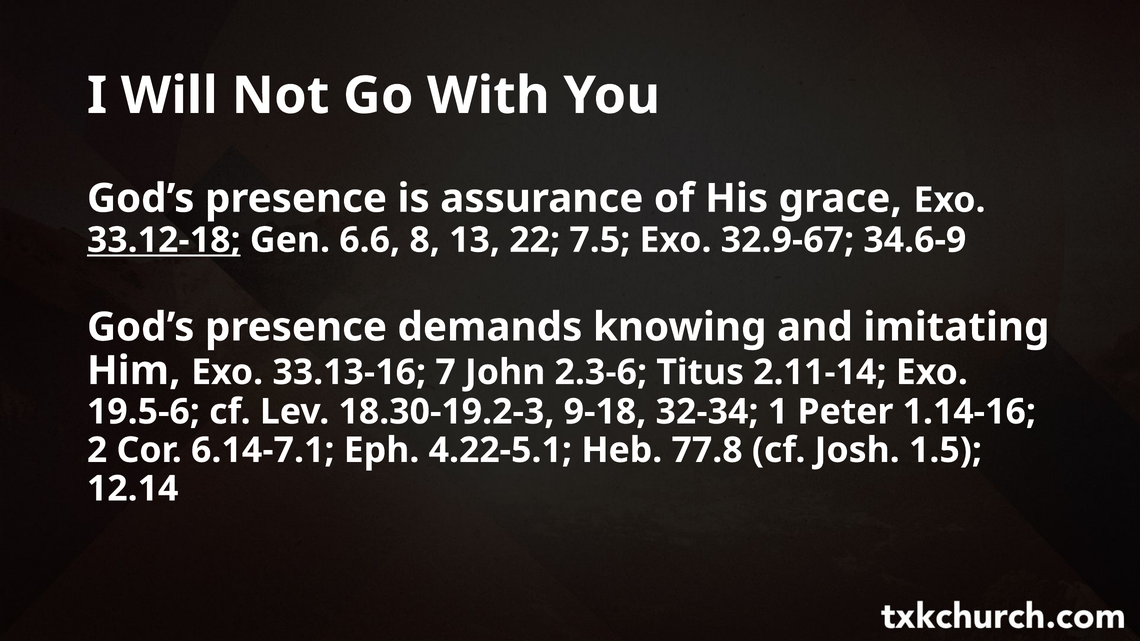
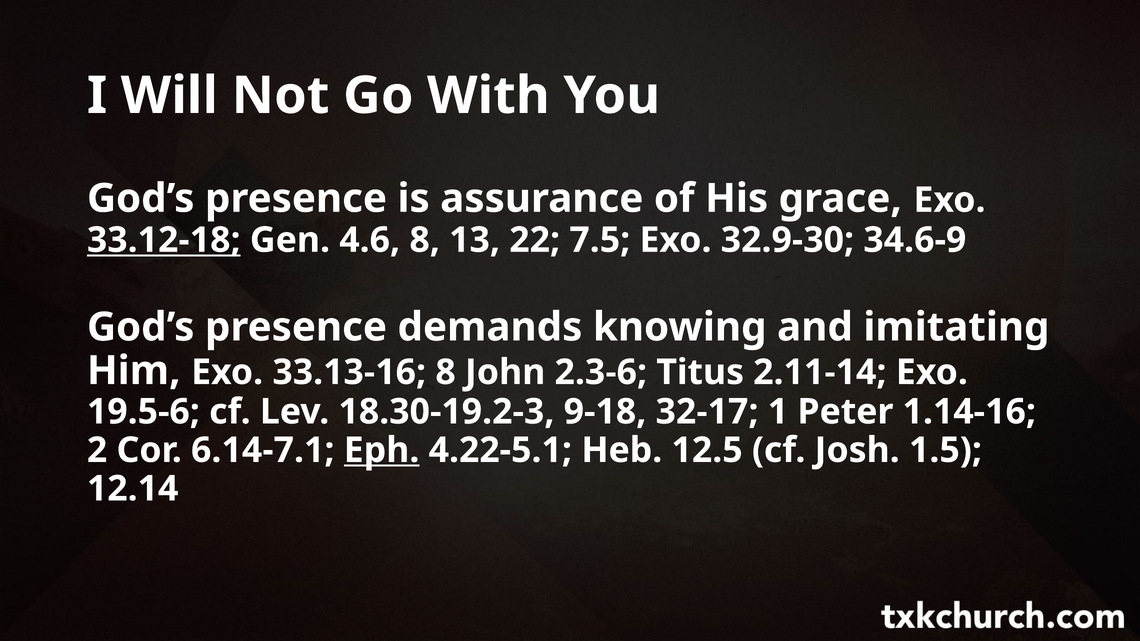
6.6: 6.6 -> 4.6 (370, 240)
32.9-67: 32.9-67 -> 32.9-30 (787, 240)
33.13-16 7: 7 -> 8 (446, 372)
32-34: 32-34 -> 32-17 (707, 412)
Eph underline: none -> present (382, 450)
77.8: 77.8 -> 12.5 (707, 450)
